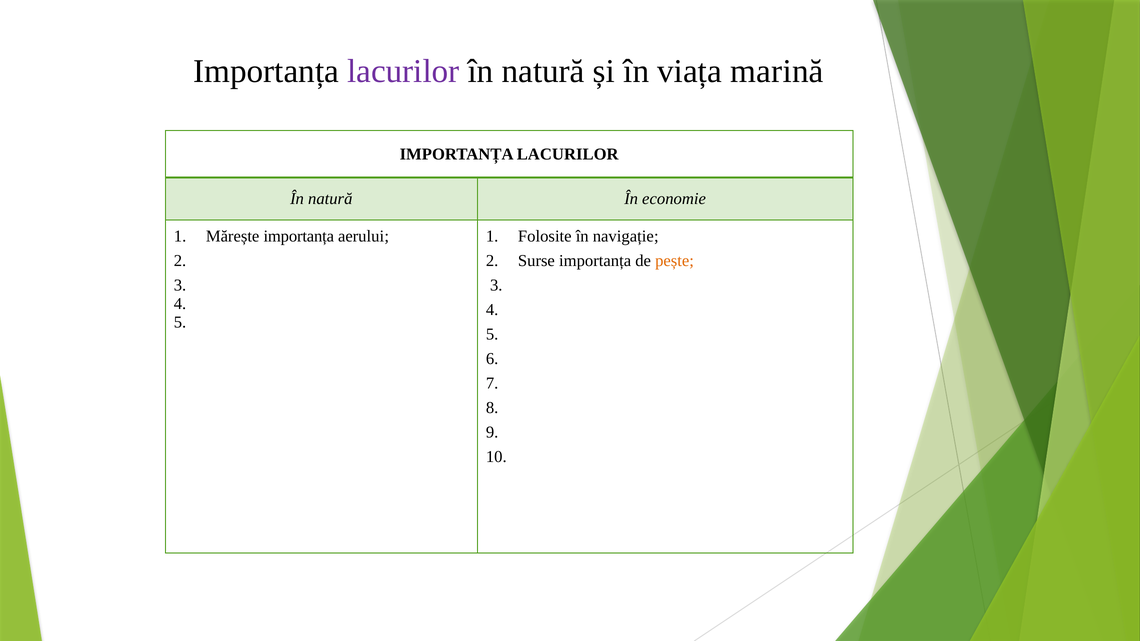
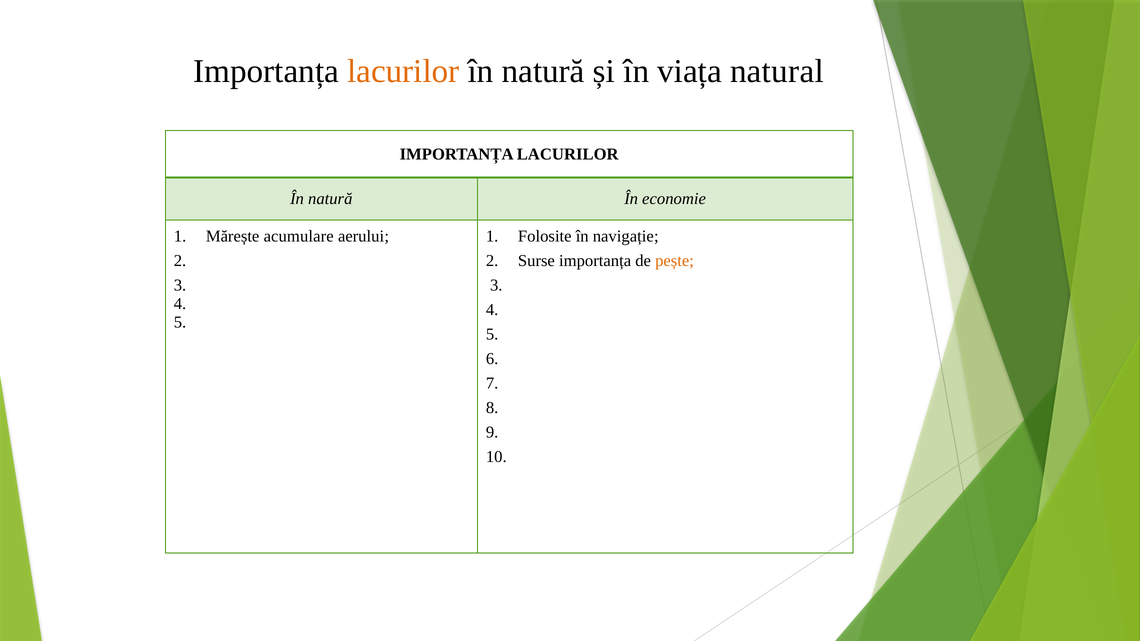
lacurilor colour: purple -> orange (403, 71)
marină: marină -> natural (777, 71)
Mărește importanța: importanța -> acumulare (299, 236)
